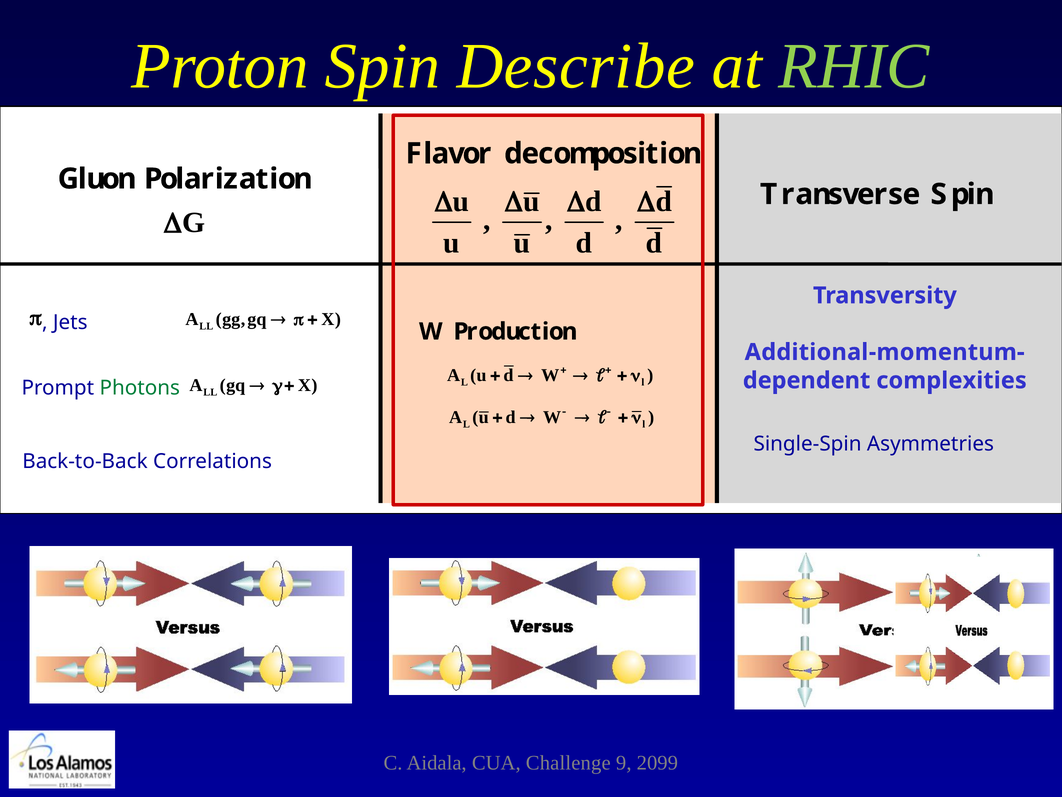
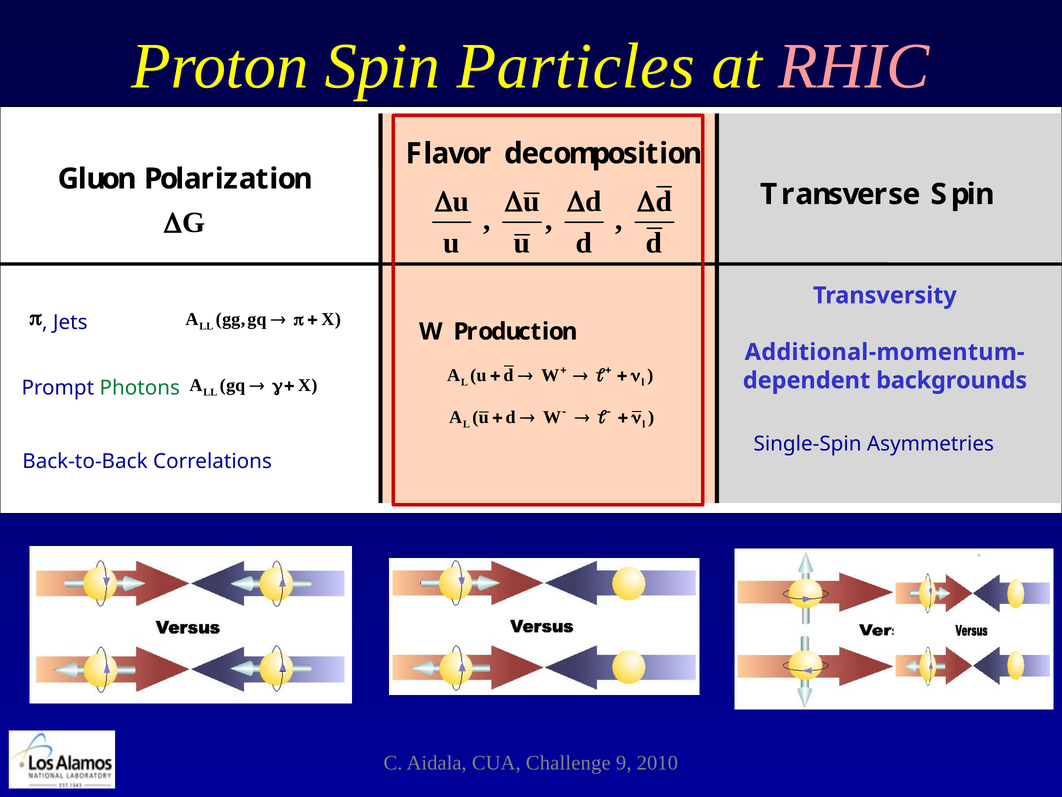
Describe: Describe -> Particles (576, 66)
RHIC colour: light green -> pink (854, 66)
complexities: complexities -> backgrounds (952, 380)
2099: 2099 -> 2010 (657, 763)
